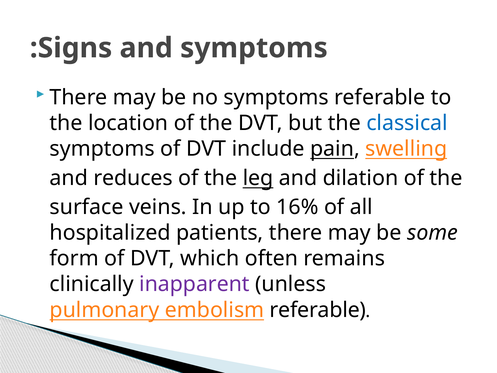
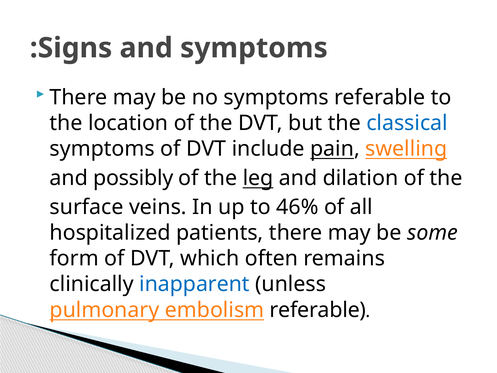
reduces: reduces -> possibly (133, 178)
16%: 16% -> 46% (297, 207)
inapparent colour: purple -> blue (194, 284)
